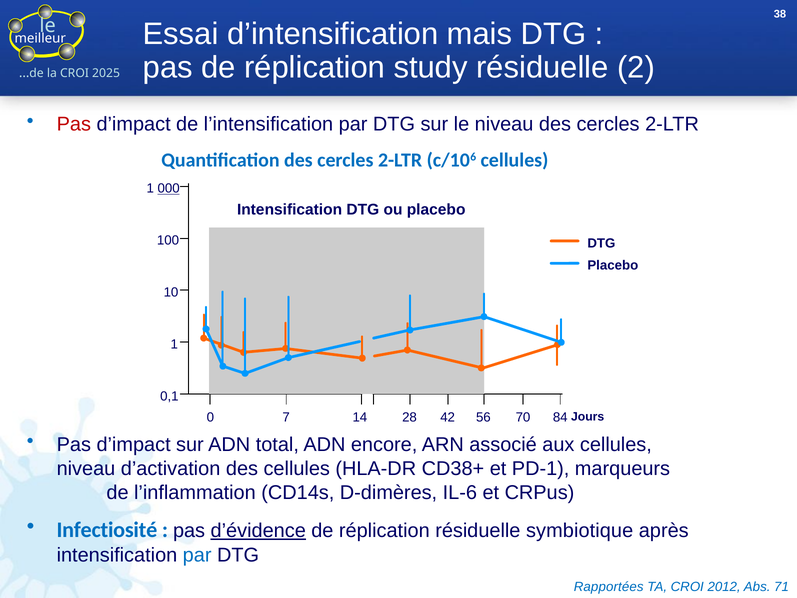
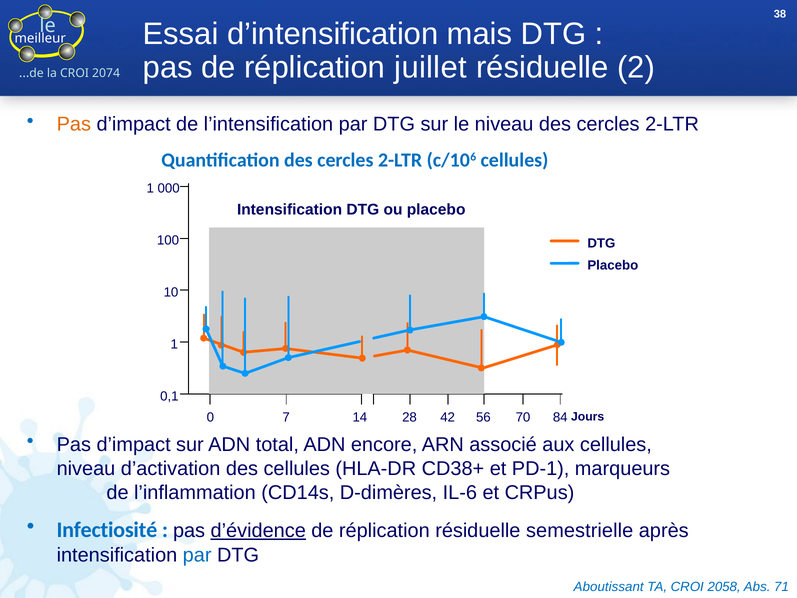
study: study -> juillet (431, 67)
2025: 2025 -> 2074 (106, 73)
Pas colour: red -> orange (74, 124)
000 underline: present -> none (169, 188)
symbiotique: symbiotique -> semestrielle (580, 530)
Rapportées: Rapportées -> Aboutissant (609, 587)
2012: 2012 -> 2058 (724, 587)
